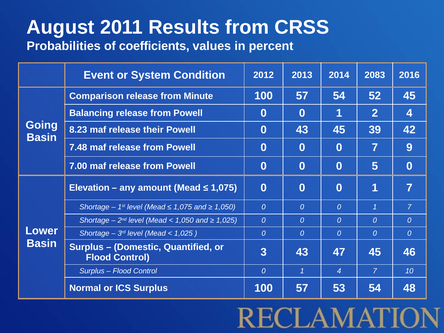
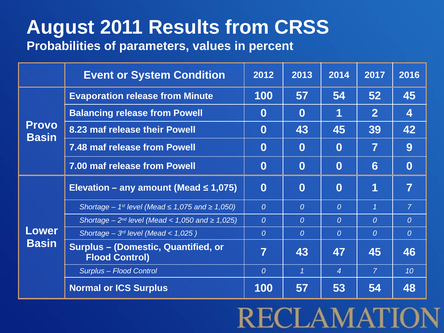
coefficients: coefficients -> parameters (154, 46)
2083: 2083 -> 2017 (375, 75)
Comparison: Comparison -> Evaporation (96, 96)
Going: Going -> Provo (42, 125)
5: 5 -> 6 (375, 166)
Control 3: 3 -> 7 (264, 252)
